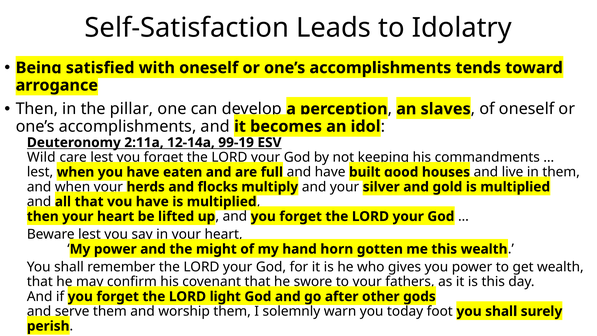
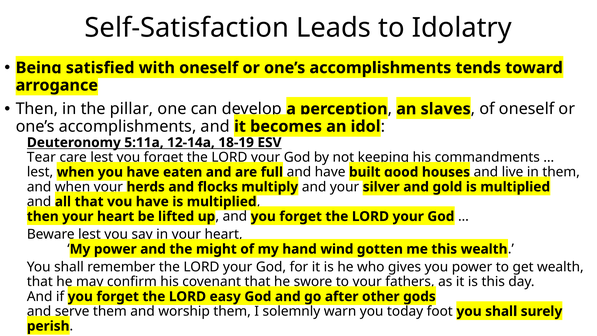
2:11a: 2:11a -> 5:11a (144, 142)
99-19: 99-19 -> 18-19 (236, 142)
Wild: Wild -> Tear (41, 157)
horn: horn -> wind (337, 249)
light: light -> easy (225, 296)
